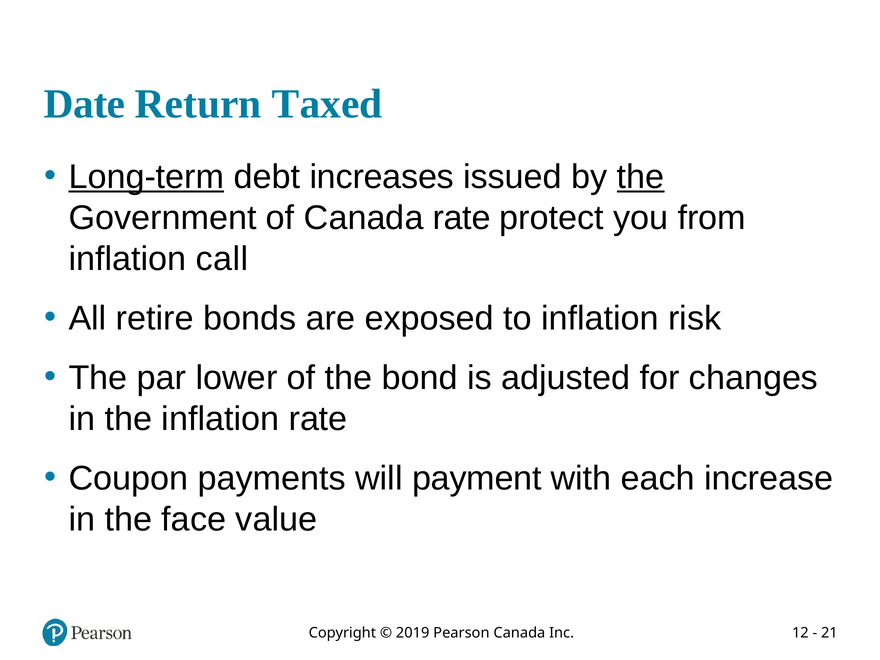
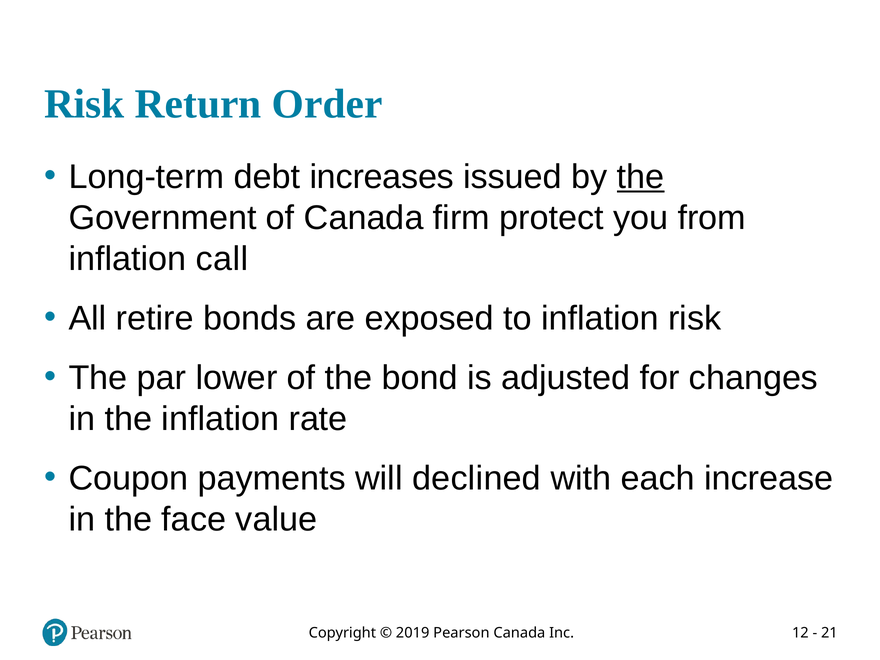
Date: Date -> Risk (84, 104)
Taxed: Taxed -> Order (327, 104)
Long-term underline: present -> none (146, 177)
Canada rate: rate -> firm (461, 218)
payment: payment -> declined (477, 478)
